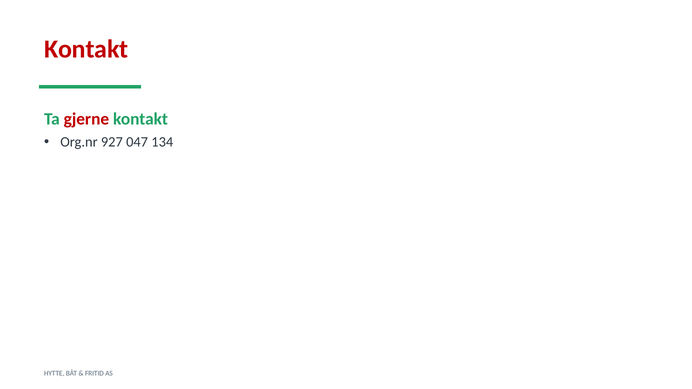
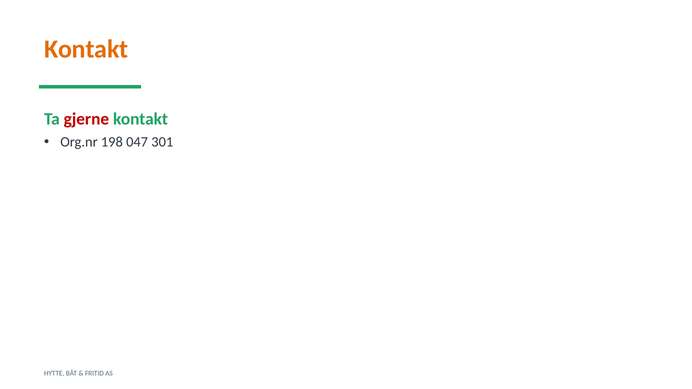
Kontakt colour: red -> orange (86, 49)
927: 927 -> 198 (112, 142)
134: 134 -> 301 (162, 142)
